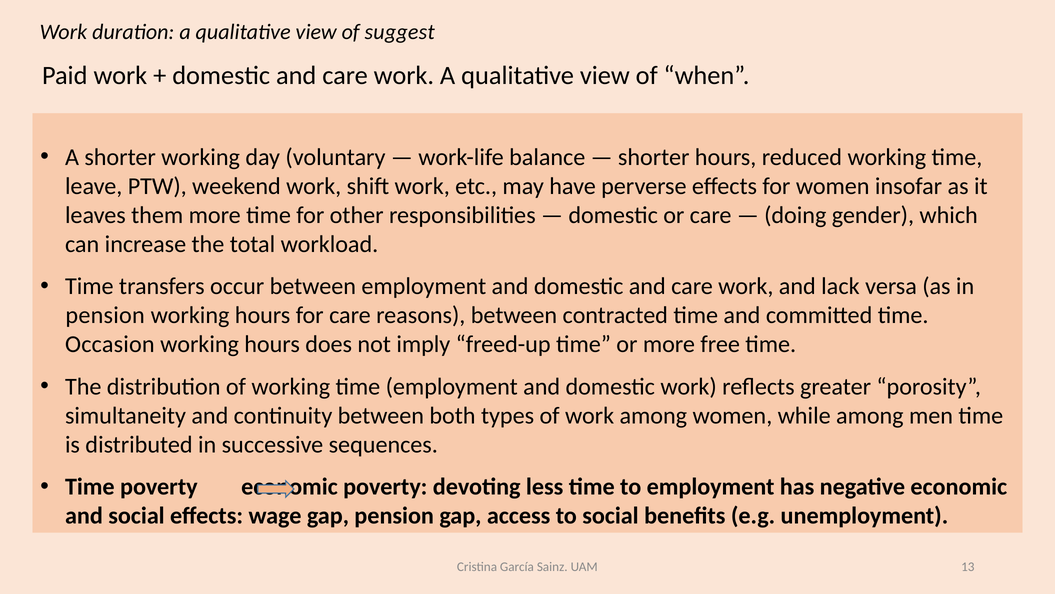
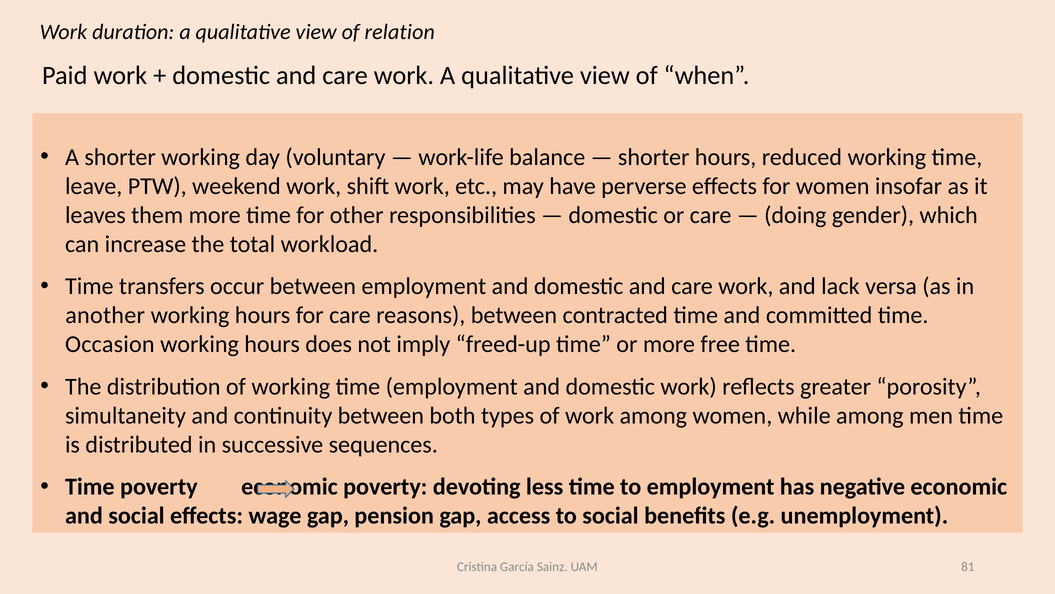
suggest: suggest -> relation (400, 32)
pension: pension -> another (105, 315)
13: 13 -> 81 (968, 567)
